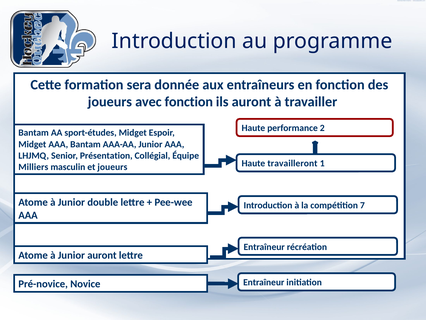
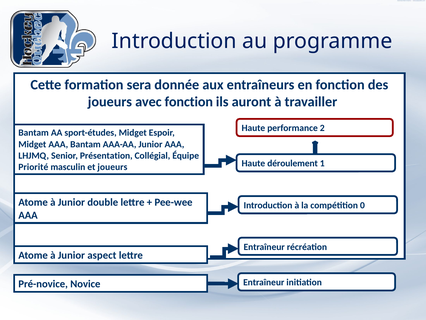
travailleront: travailleront -> déroulement (293, 163)
Milliers: Milliers -> Priorité (33, 167)
7: 7 -> 0 (362, 205)
Junior auront: auront -> aspect (102, 255)
